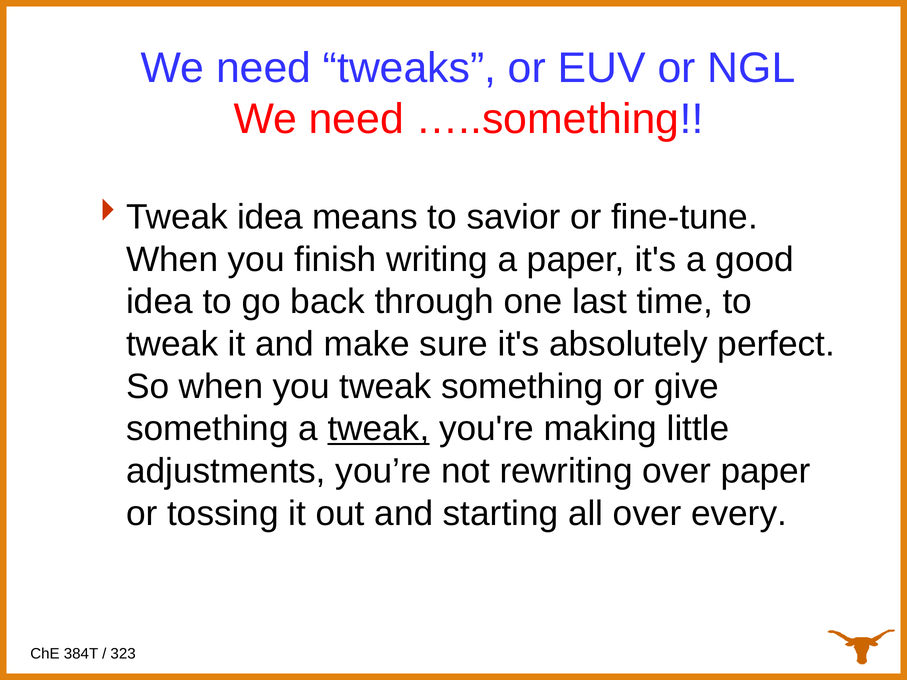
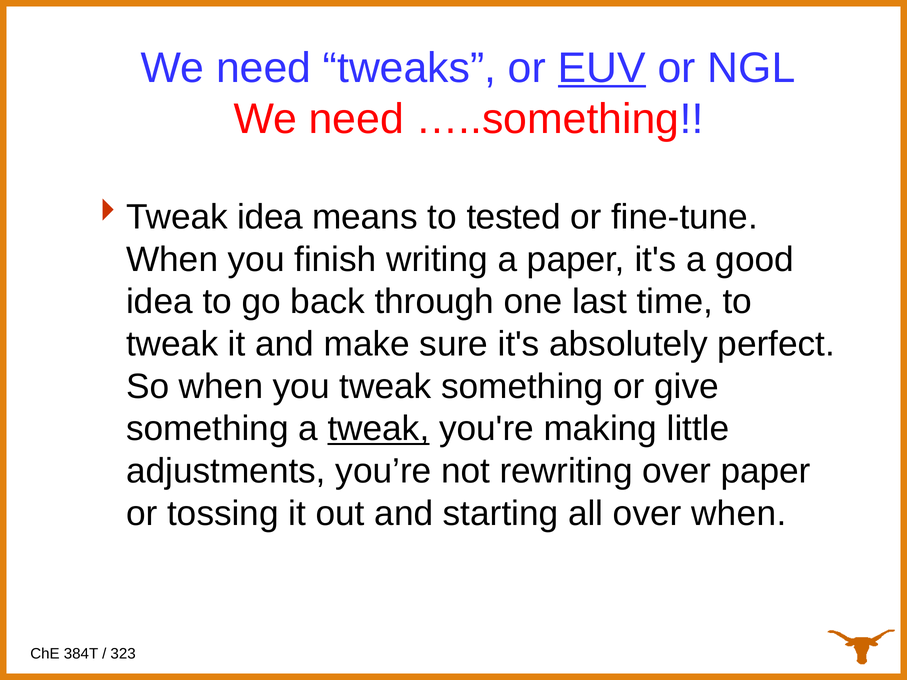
EUV underline: none -> present (602, 68)
savior: savior -> tested (514, 217)
over every: every -> when (739, 514)
